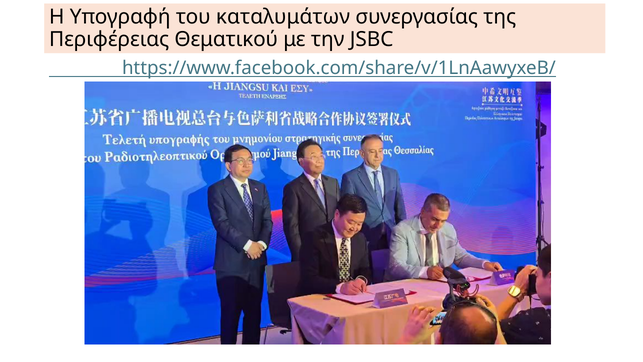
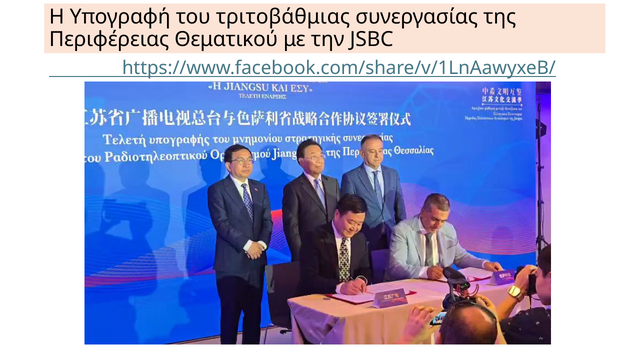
καταλυμάτων: καταλυμάτων -> τριτοβάθμιας (283, 17)
